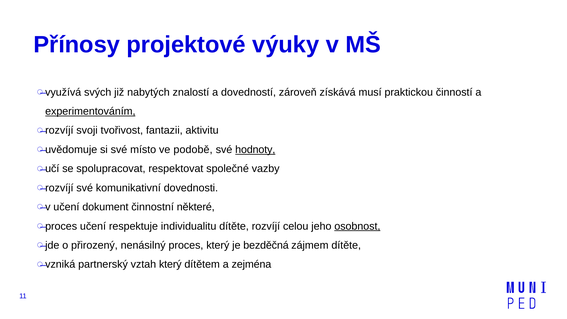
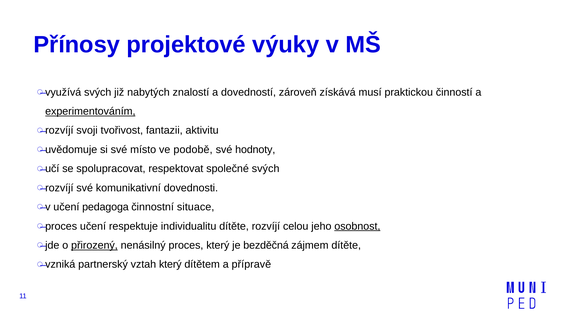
hodnoty underline: present -> none (255, 150)
společné vazby: vazby -> svých (266, 169)
dokument: dokument -> pedagoga (105, 207)
některé: některé -> situace (196, 207)
přirozený underline: none -> present (94, 245)
zejména: zejména -> přípravě (251, 264)
